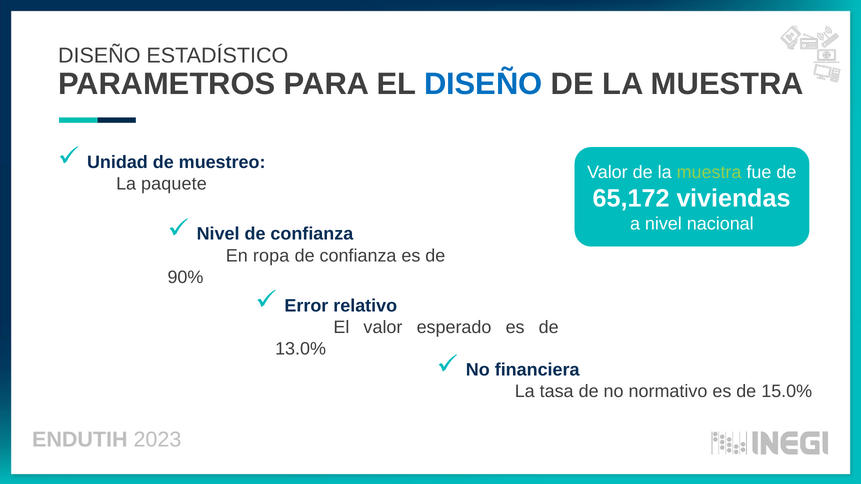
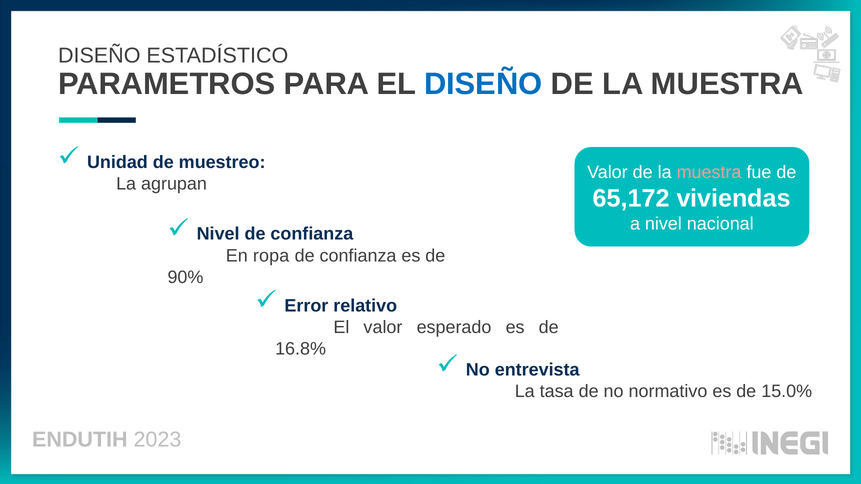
muestra colour: light green -> pink (709, 172)
paquete: paquete -> agrupan (174, 184)
13.0%: 13.0% -> 16.8% (301, 349)
financiera: financiera -> entrevista (537, 370)
